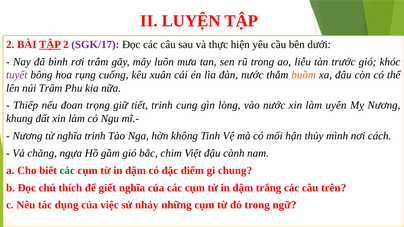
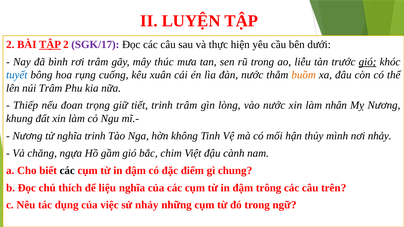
luôn: luôn -> thúc (164, 62)
gió underline: none -> present (368, 62)
tuyết colour: purple -> blue (17, 75)
trinh cung: cung -> trâm (187, 105)
uyên: uyên -> nhân (336, 105)
nơi cách: cách -> nhảy (380, 136)
các colour: green -> black (67, 171)
giết: giết -> liệu (107, 188)
trắng: trắng -> trông (269, 188)
